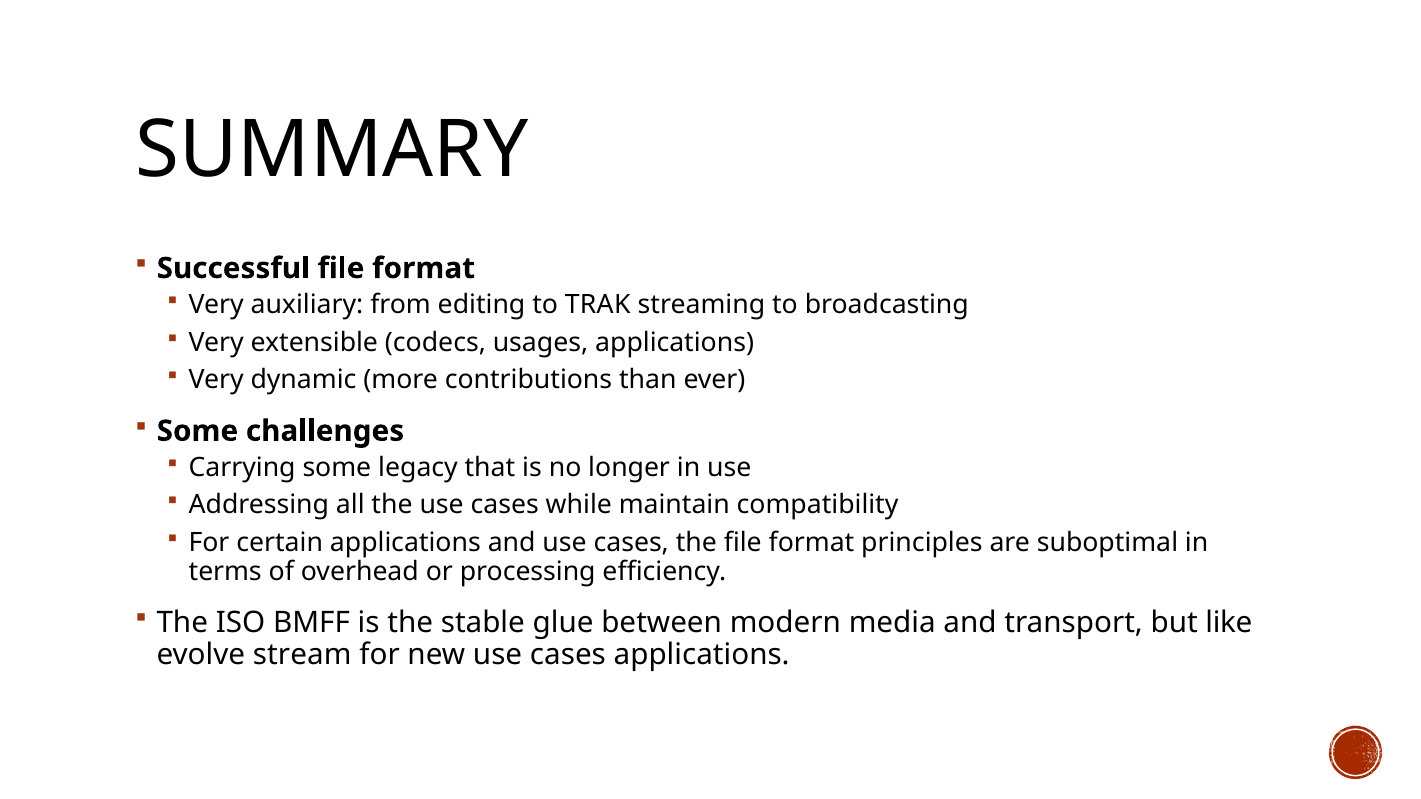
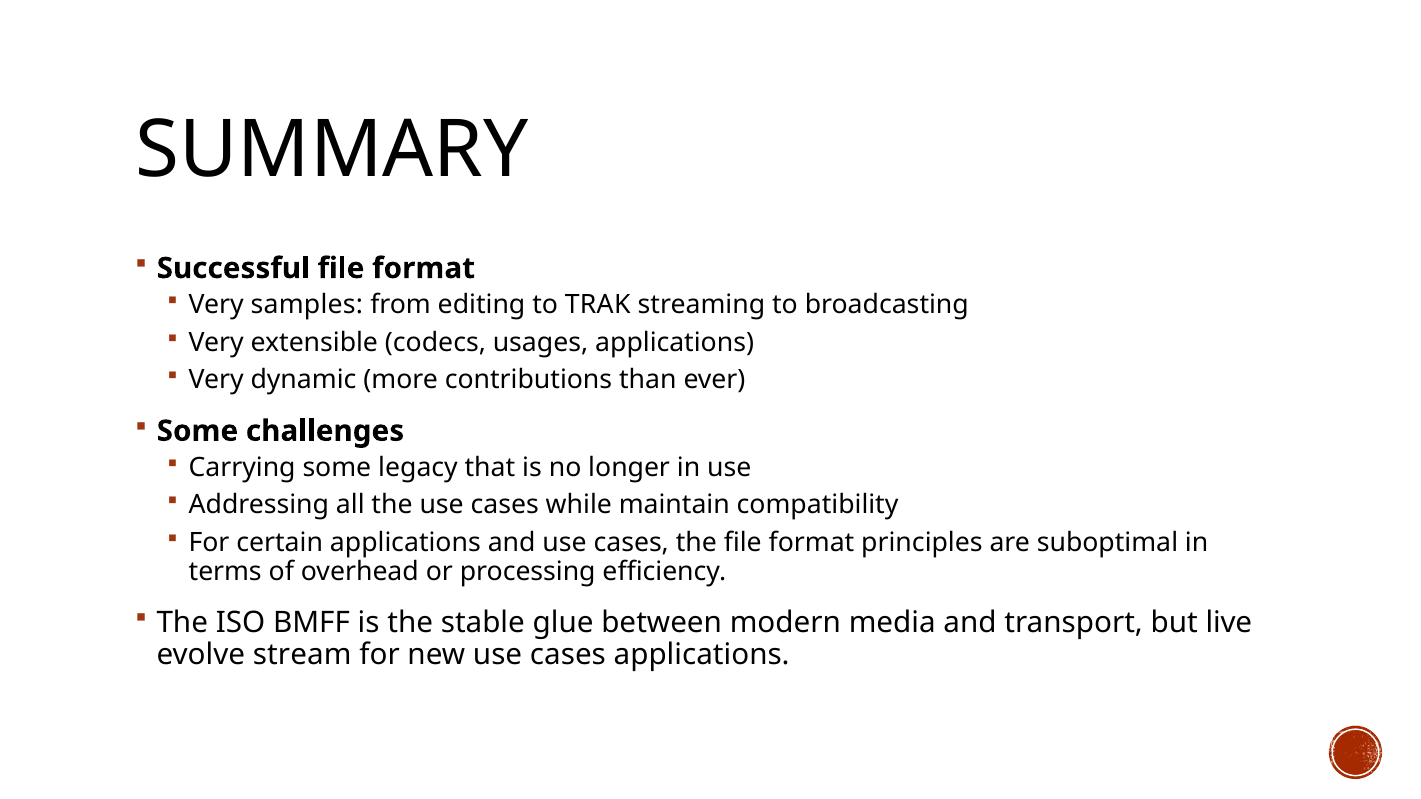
auxiliary: auxiliary -> samples (307, 305)
like: like -> live (1229, 623)
